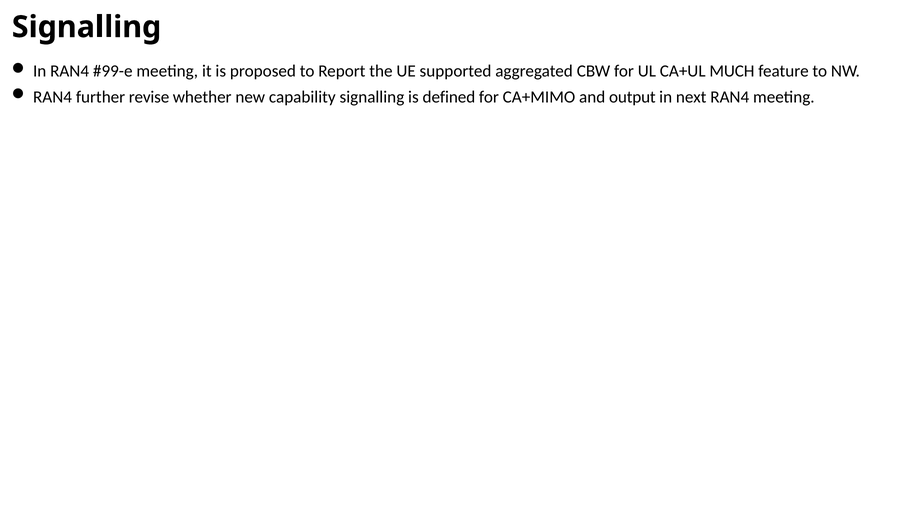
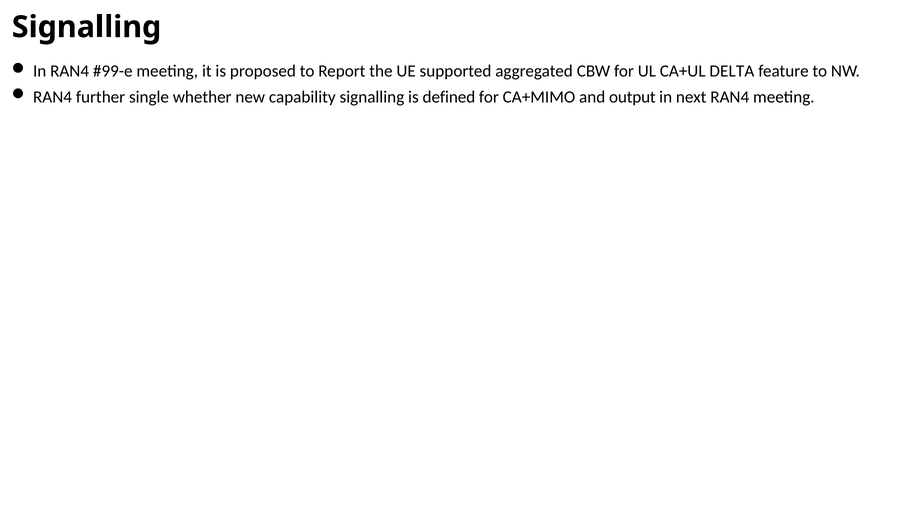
MUCH: MUCH -> DELTA (732, 71)
revise: revise -> single (149, 97)
